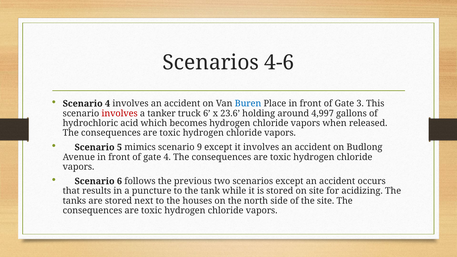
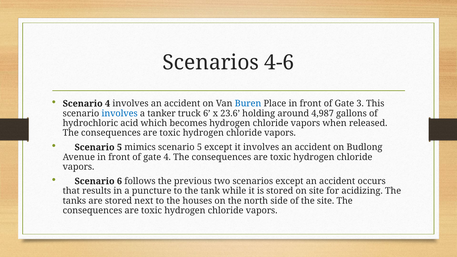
involves colour: red -> blue (120, 113)
4,997: 4,997 -> 4,987 (323, 113)
mimics scenario 9: 9 -> 5 (199, 147)
